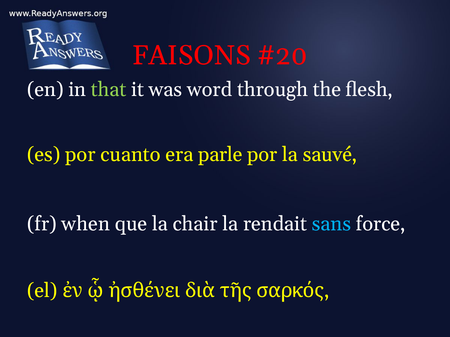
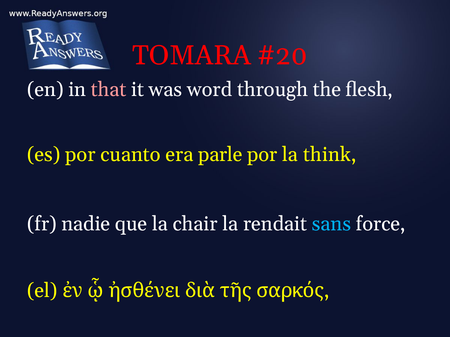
FAISONS: FAISONS -> TOMARA (192, 56)
that colour: light green -> pink (109, 90)
sauvé: sauvé -> think (330, 155)
when: when -> nadie (86, 224)
